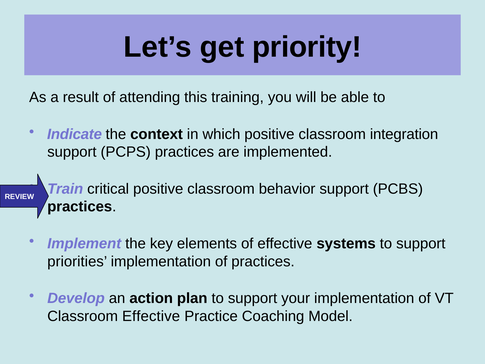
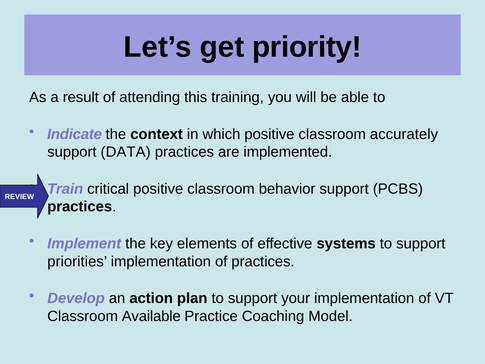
integration: integration -> accurately (404, 134)
PCPS: PCPS -> DATA (126, 152)
Classroom Effective: Effective -> Available (151, 316)
